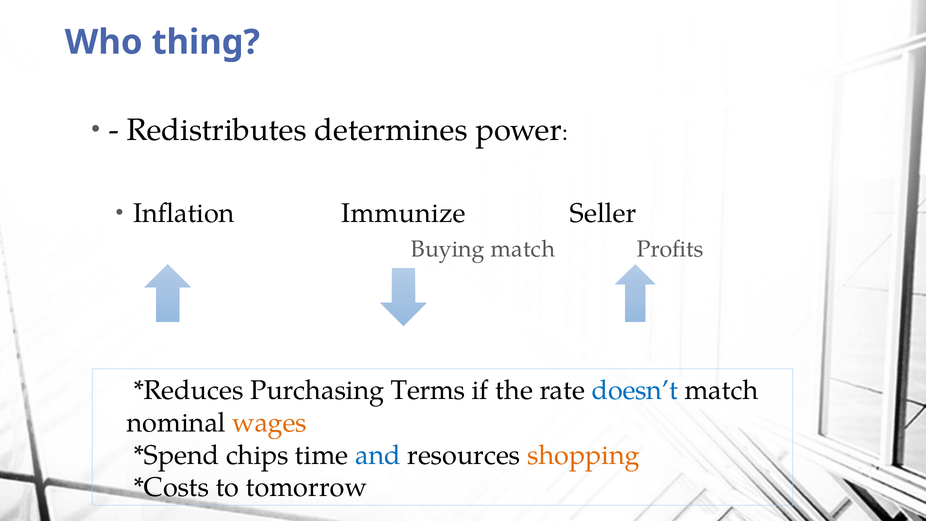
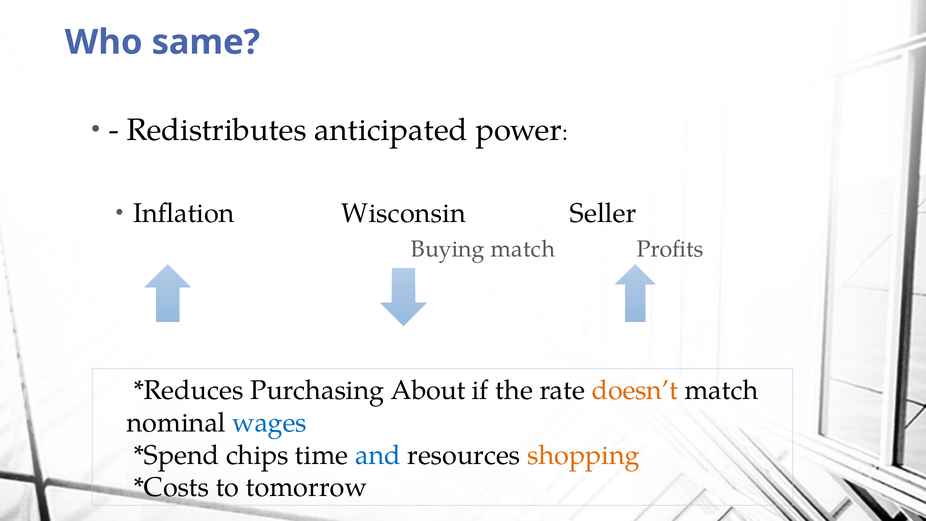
thing: thing -> same (206, 42)
determines: determines -> anticipated (391, 130)
Immunize: Immunize -> Wisconsin (404, 213)
Terms: Terms -> About (428, 390)
doesn’t colour: blue -> orange (635, 390)
wages colour: orange -> blue (270, 423)
